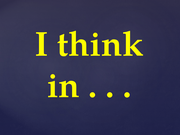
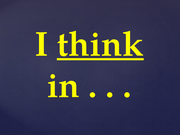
think underline: none -> present (100, 44)
